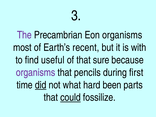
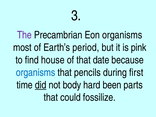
recent: recent -> period (86, 48)
with: with -> pink (139, 48)
useful: useful -> house (53, 60)
sure: sure -> date (101, 60)
organisms colour: purple -> blue (36, 72)
what: what -> body (72, 85)
could underline: present -> none (70, 97)
